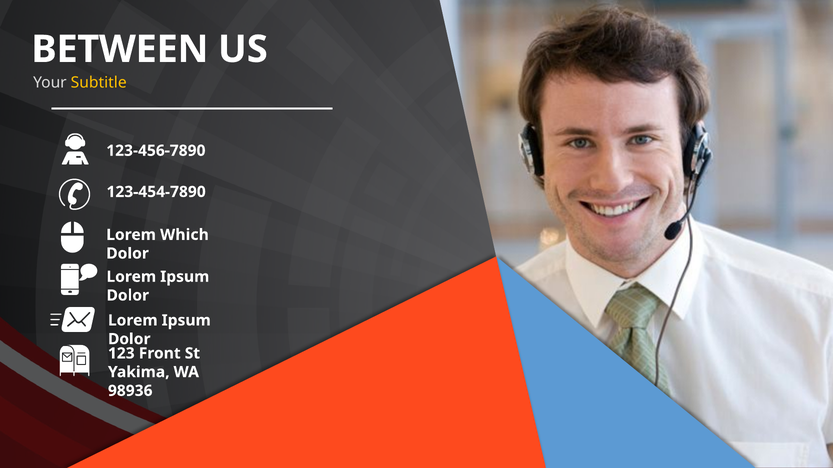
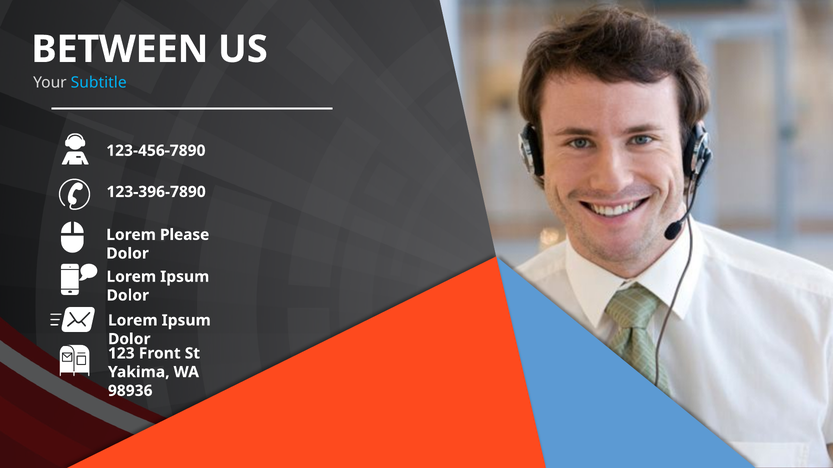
Subtitle colour: yellow -> light blue (99, 83)
123-454-7890: 123-454-7890 -> 123-396-7890 (156, 192)
Which: Which -> Please (185, 235)
